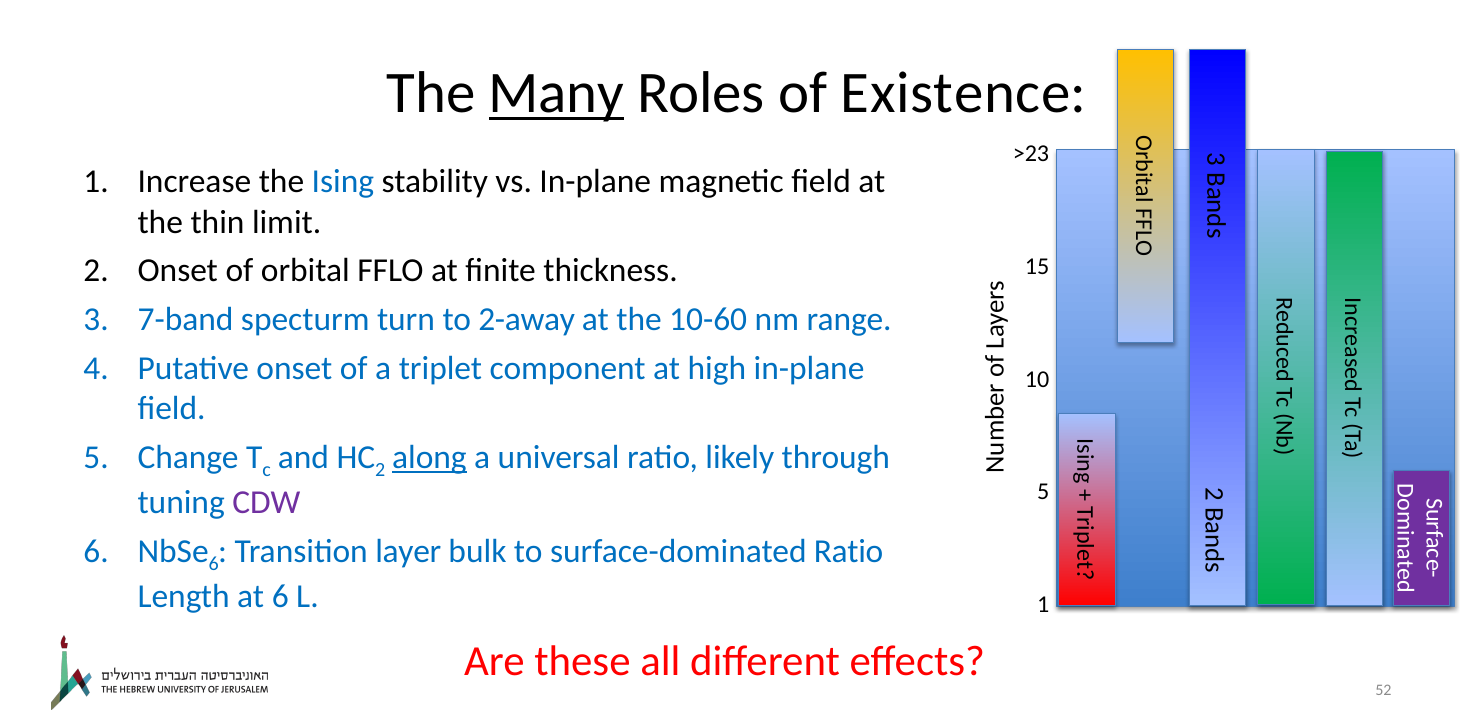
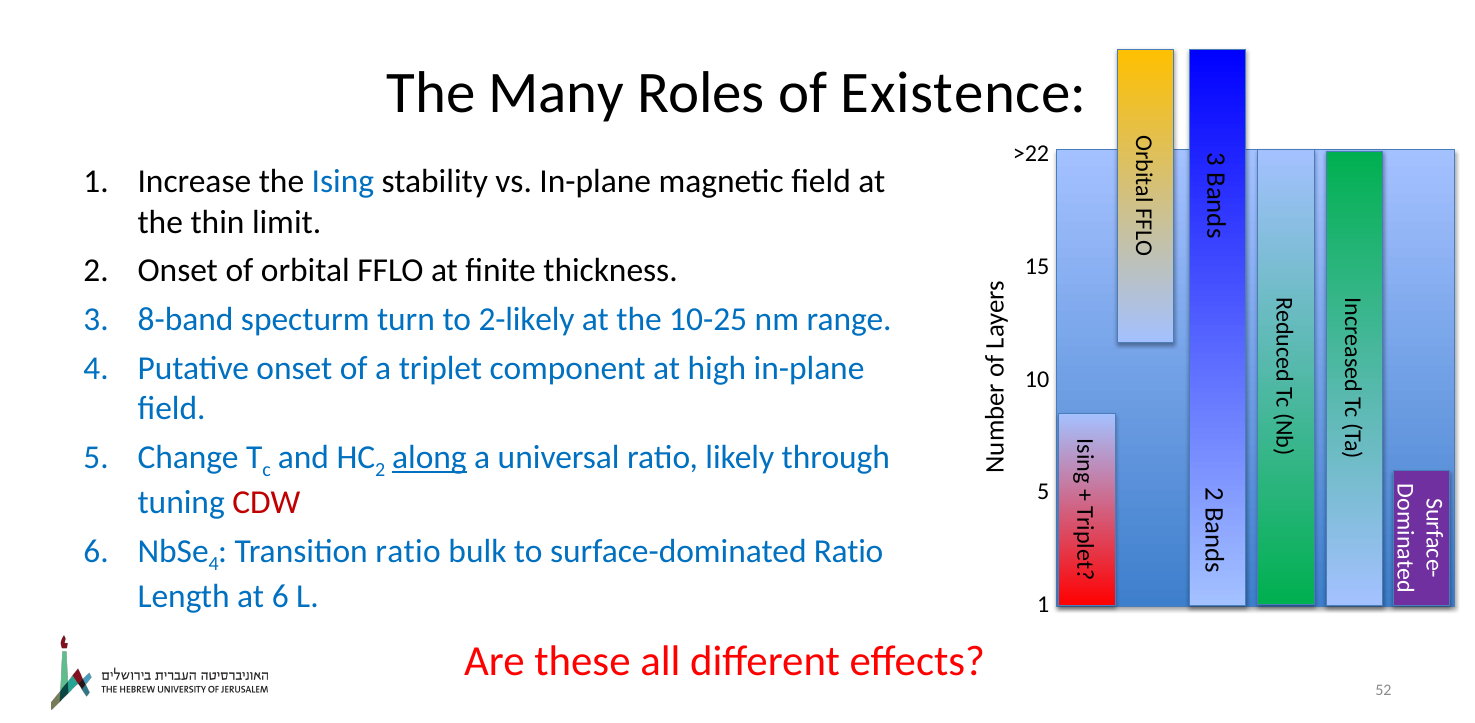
Many underline: present -> none (556, 93)
>23: >23 -> >22 (1031, 154)
7-band: 7-band -> 8-band (186, 320)
2-away: 2-away -> 2-likely (527, 320)
10-60: 10-60 -> 10-25 (708, 320)
CDW colour: purple -> red (266, 503)
6: 6 -> 4 (214, 564)
Transition layer: layer -> ratio (408, 551)
